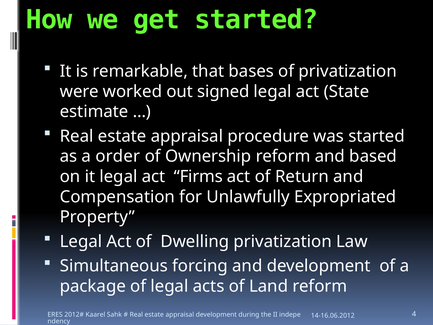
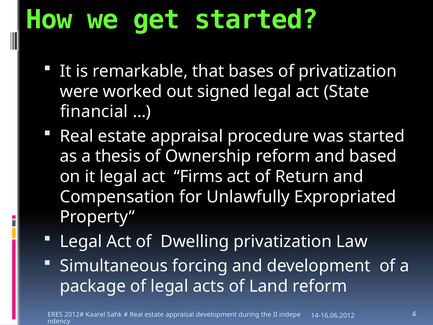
estimate: estimate -> financial (94, 112)
order: order -> thesis (118, 156)
